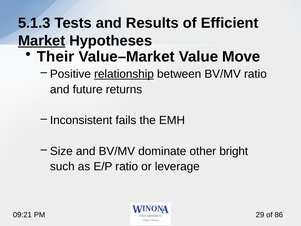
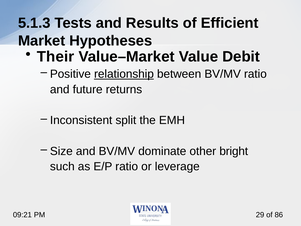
Market underline: present -> none (42, 41)
Move: Move -> Debit (241, 57)
fails: fails -> split (126, 120)
